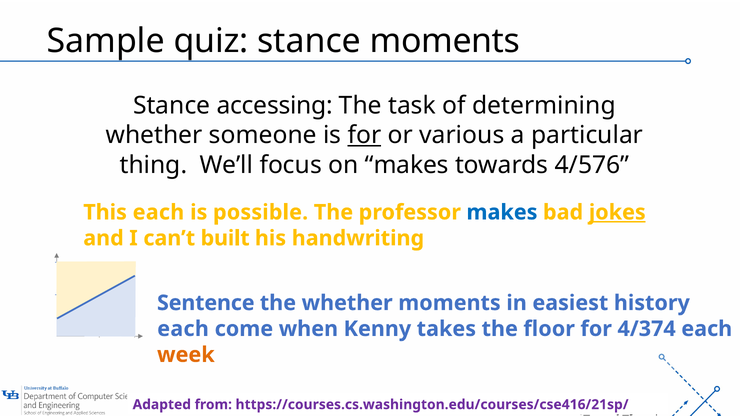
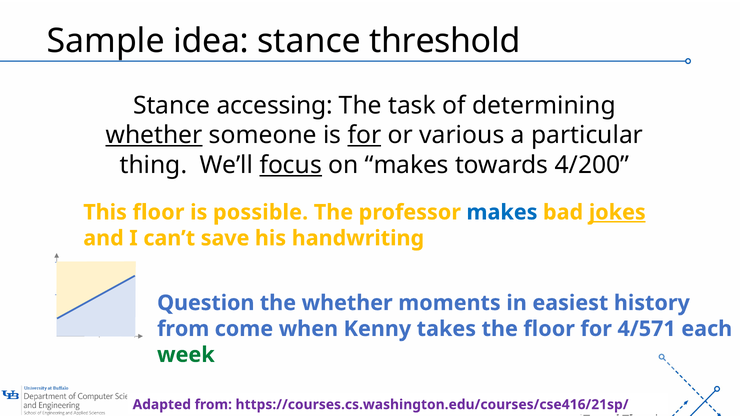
quiz: quiz -> idea (211, 41)
stance moments: moments -> threshold (445, 41)
whether underline: none -> present (154, 135)
focus underline: none -> present (291, 165)
4/576: 4/576 -> 4/200 (592, 165)
This each: each -> floor (158, 212)
built: built -> save (225, 238)
Sentence: Sentence -> Question (206, 303)
each: each -> from (183, 329)
4/374: 4/374 -> 4/571 (647, 329)
week colour: orange -> green (186, 355)
